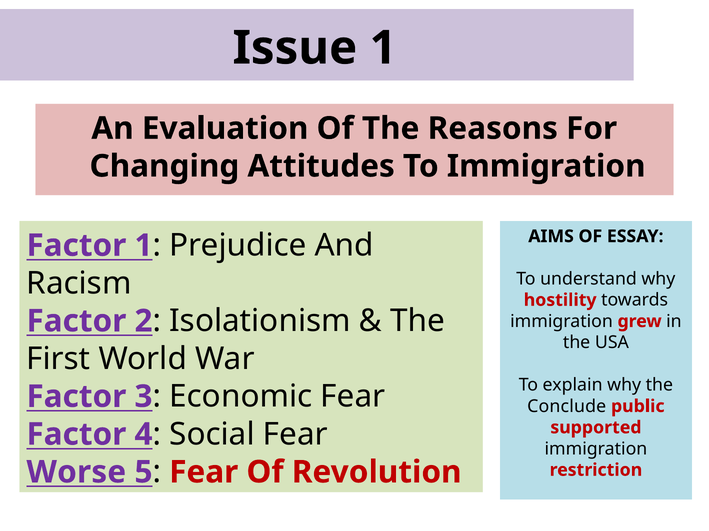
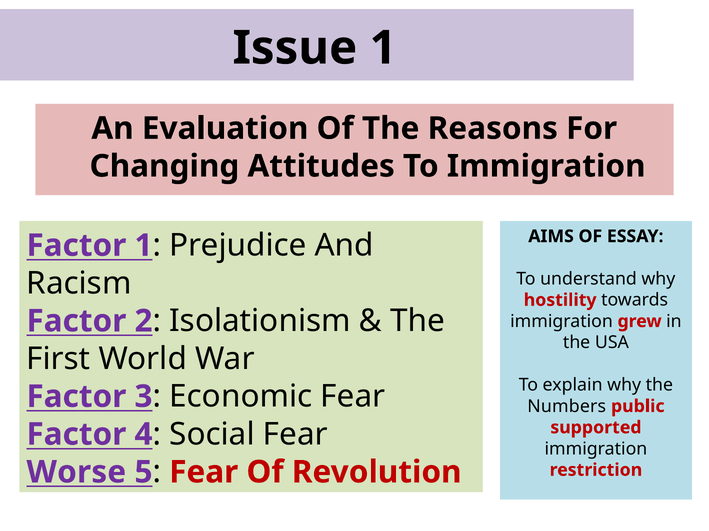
Conclude: Conclude -> Numbers (567, 407)
